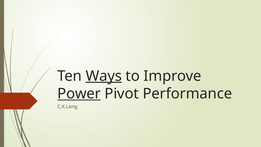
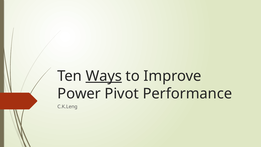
Power underline: present -> none (79, 94)
